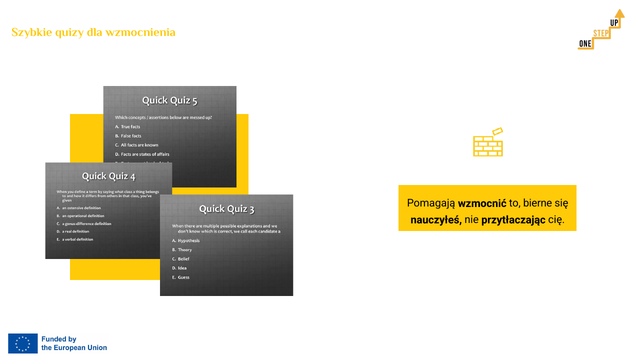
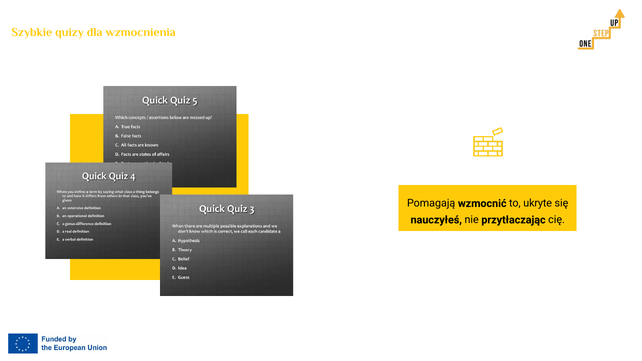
bierne: bierne -> ukryte (538, 203)
